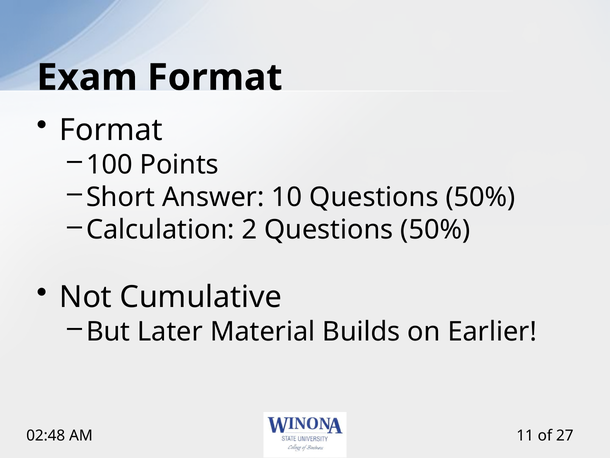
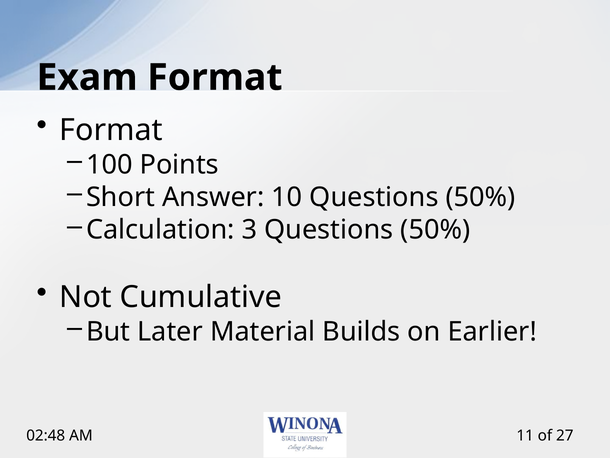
2: 2 -> 3 (249, 230)
